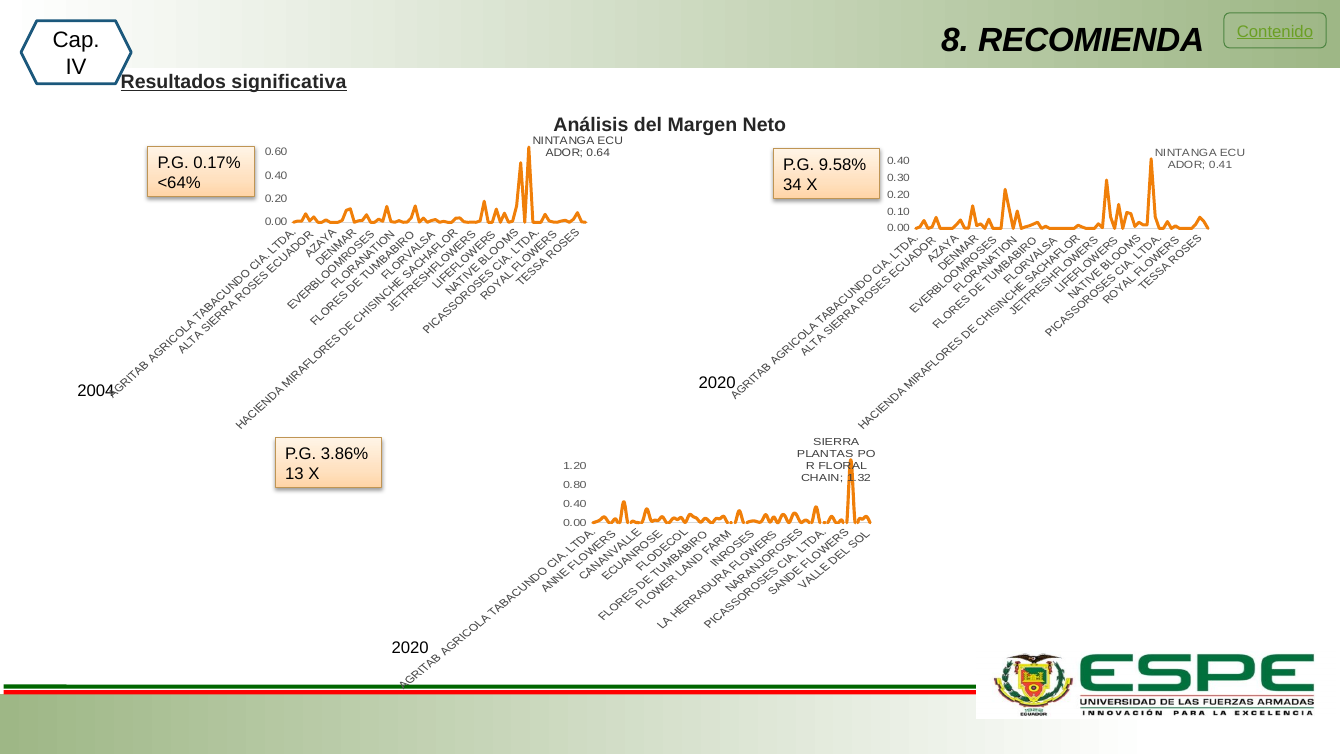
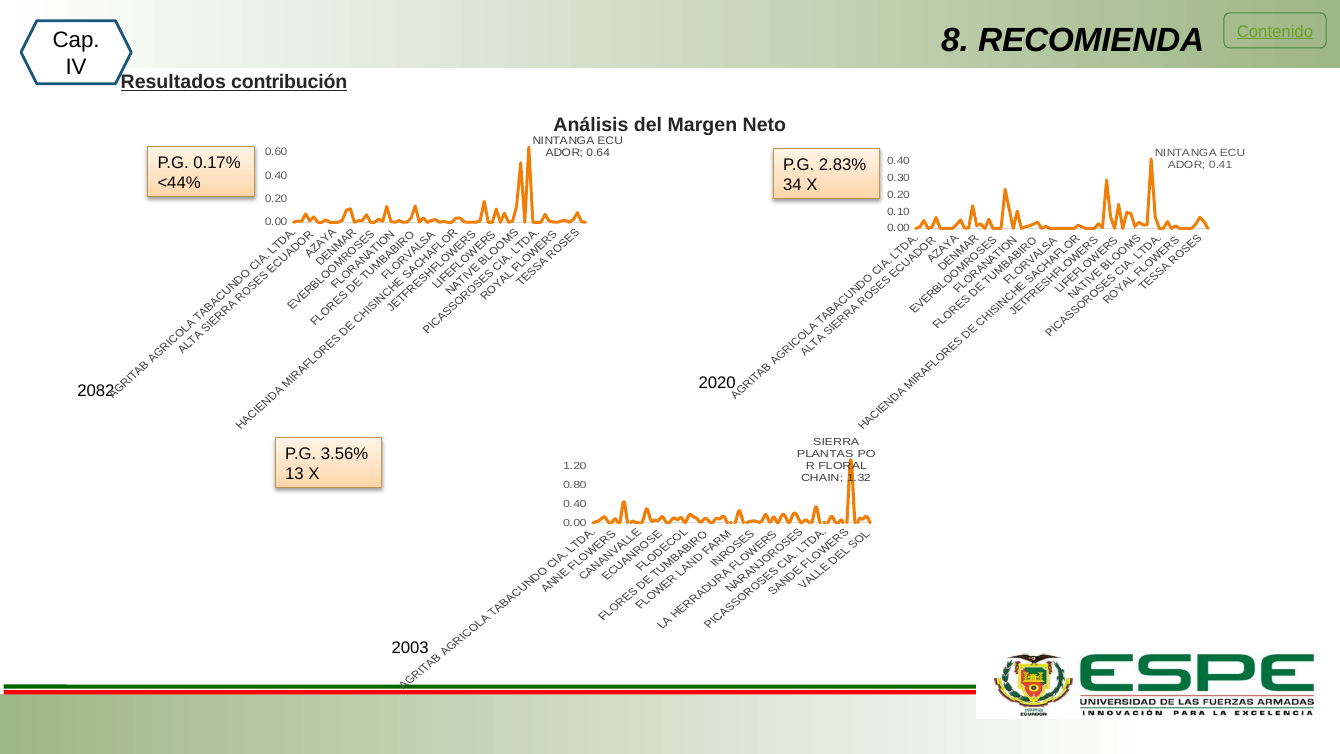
significativa: significativa -> contribución (289, 82)
9.58%: 9.58% -> 2.83% (843, 165)
<64%: <64% -> <44% (179, 183)
2004: 2004 -> 2082 (96, 391)
3.86%: 3.86% -> 3.56% (345, 454)
2020: 2020 -> 2003 (410, 647)
